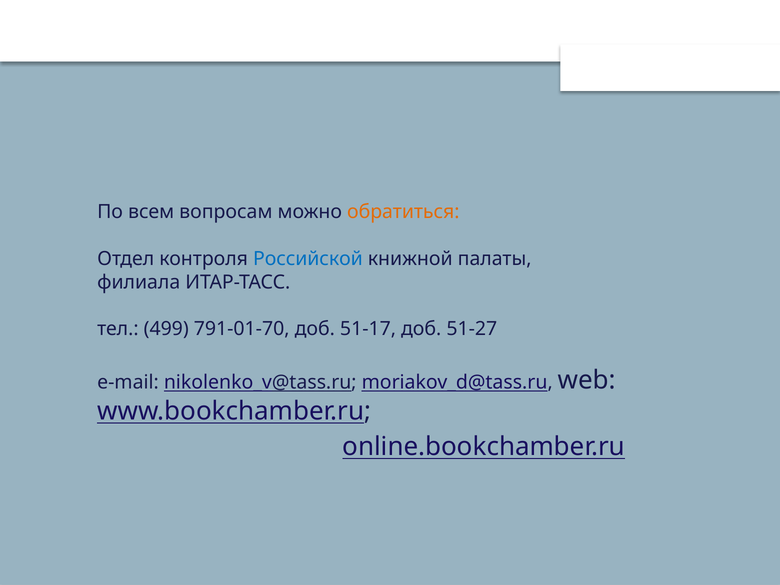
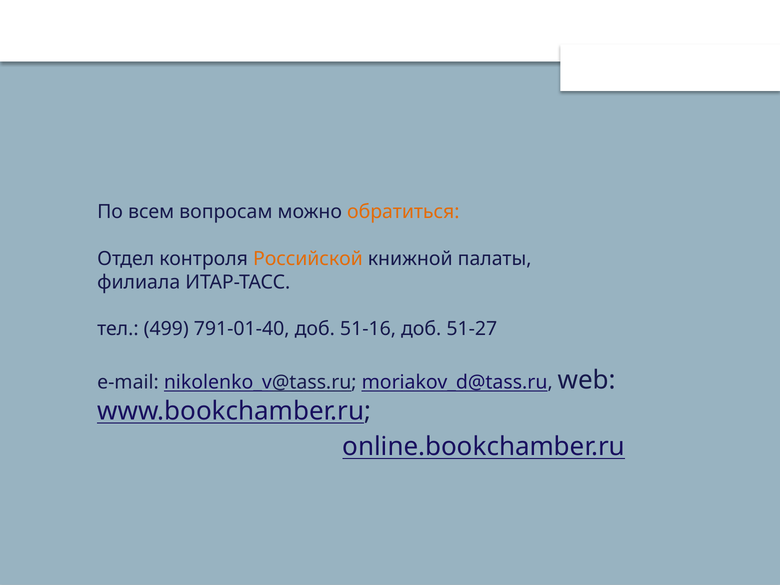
Российской colour: blue -> orange (308, 259)
791-01-70: 791-01-70 -> 791-01-40 (242, 329)
51-17: 51-17 -> 51-16 (368, 329)
